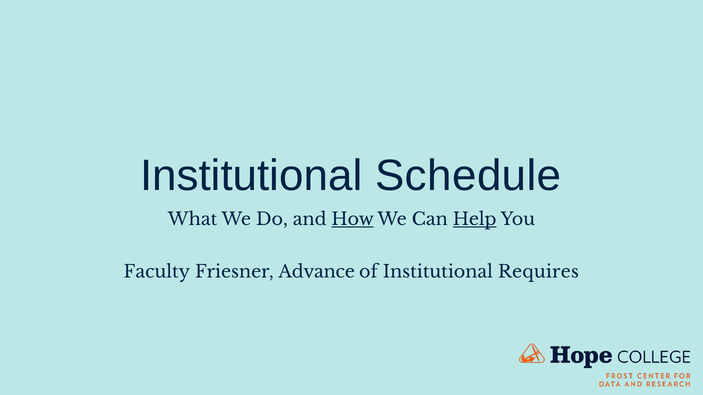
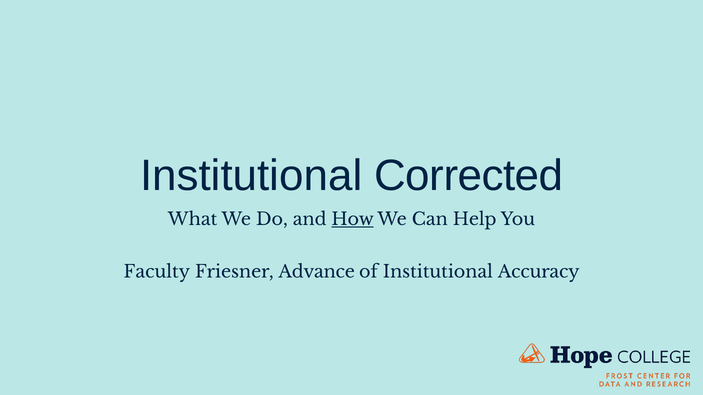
Schedule: Schedule -> Corrected (469, 176)
Help underline: present -> none (475, 220)
Requires: Requires -> Accuracy (539, 272)
